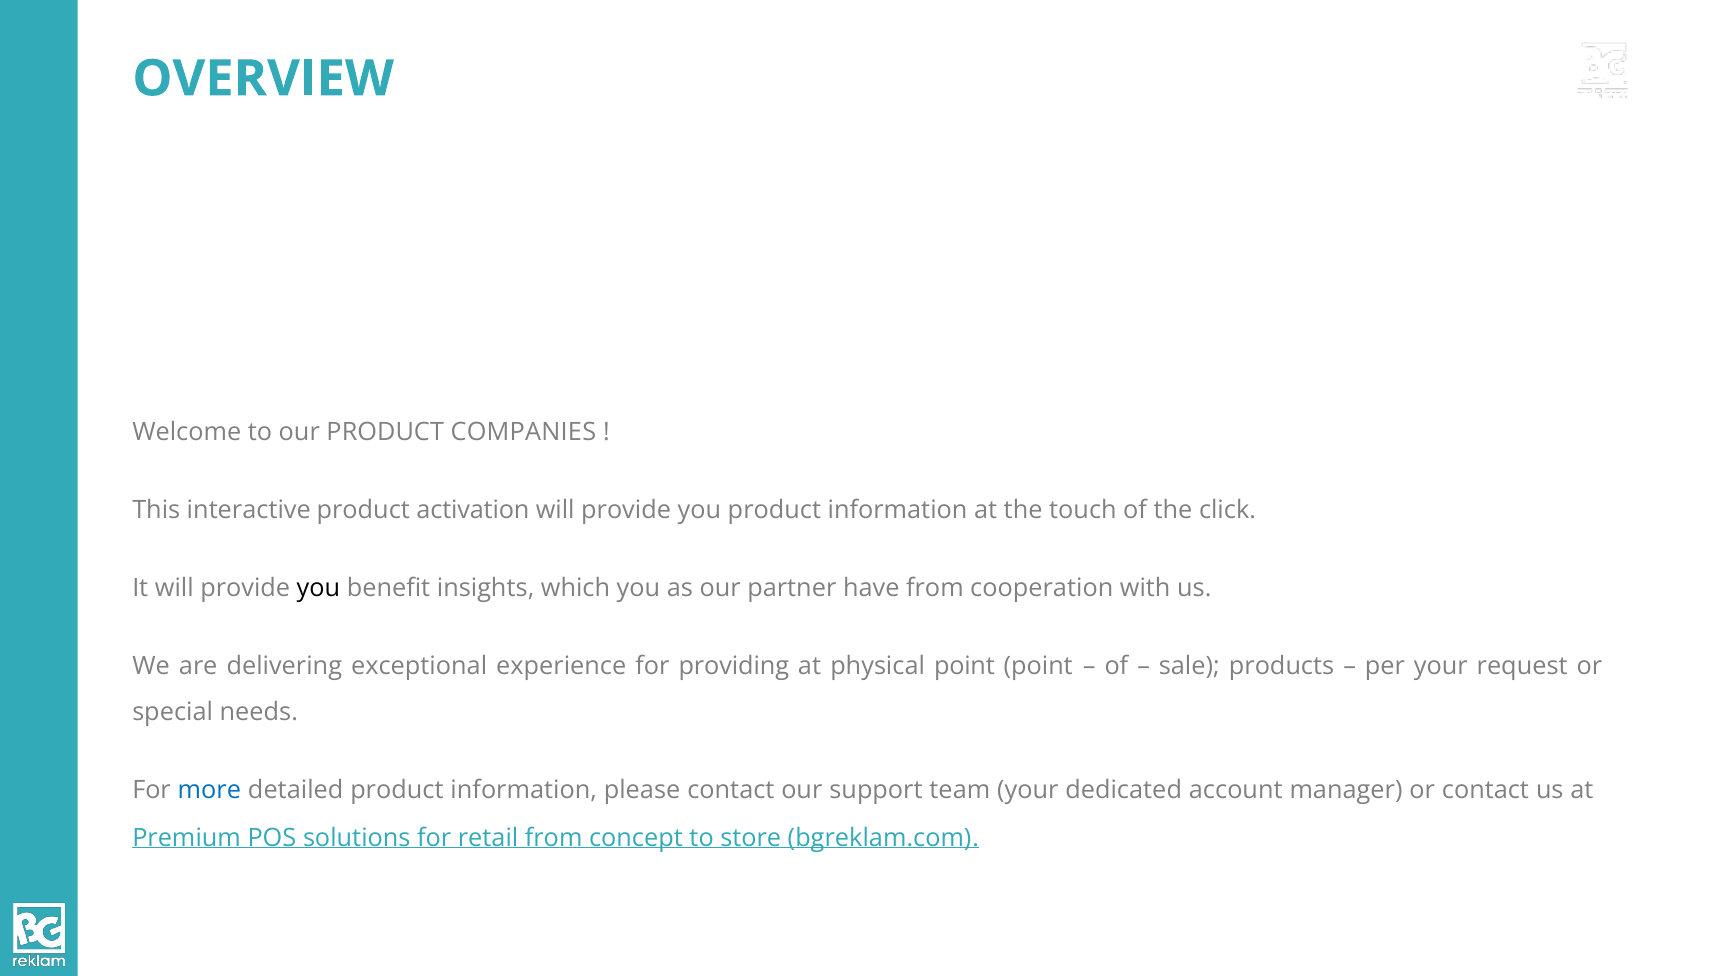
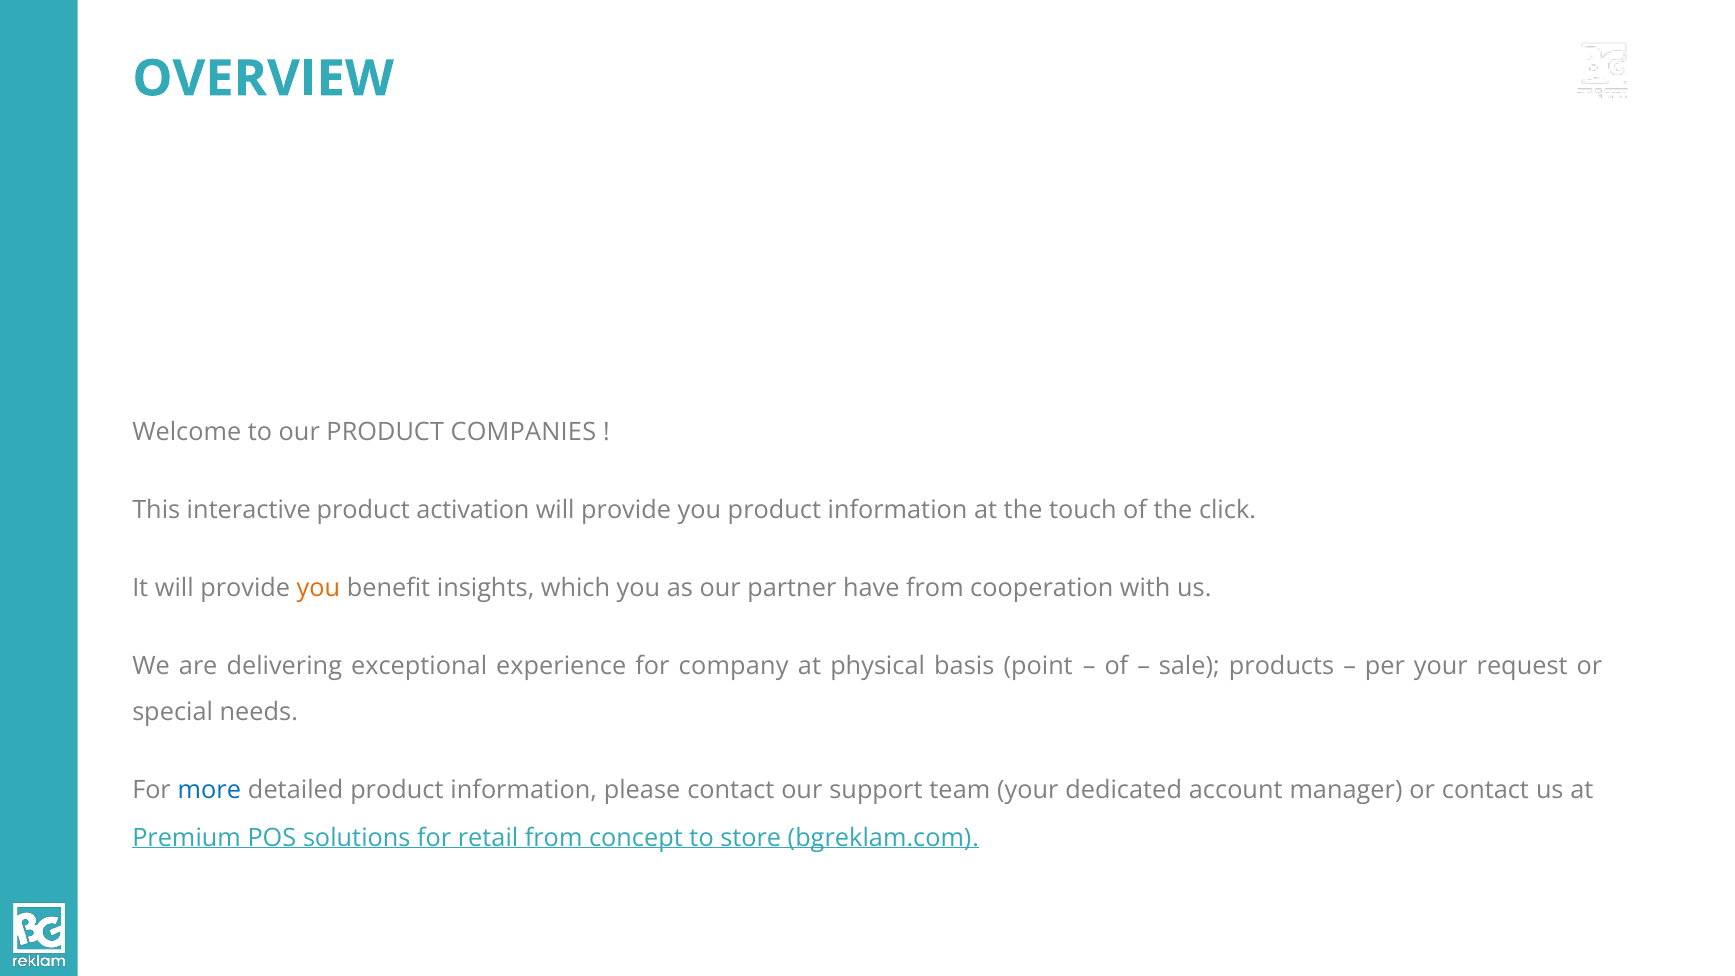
you colour: black -> orange (318, 588)
providing: providing -> company (734, 666)
physical point: point -> basis (964, 666)
